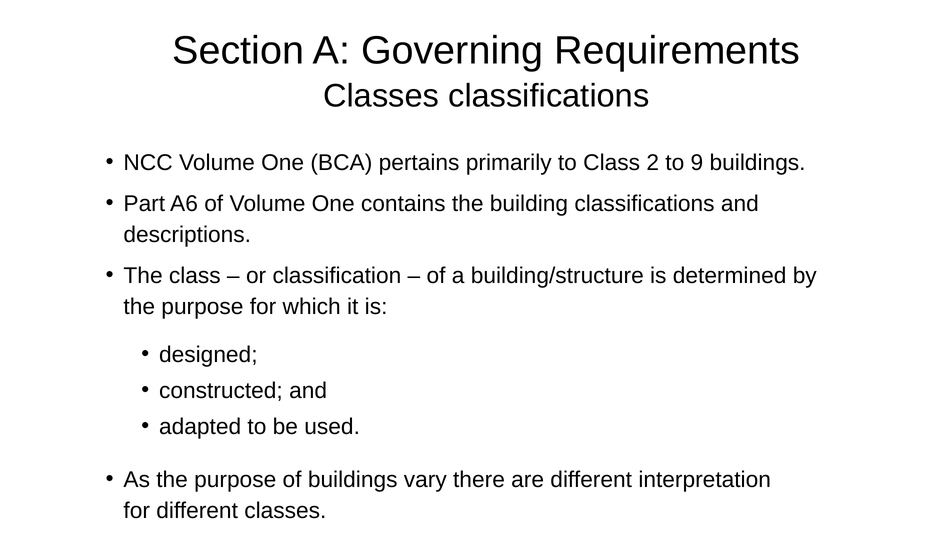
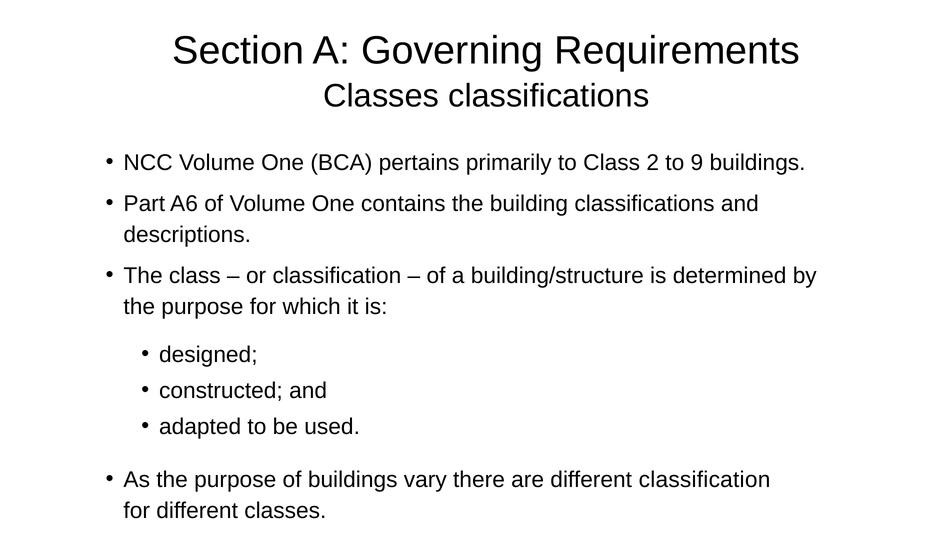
different interpretation: interpretation -> classification (705, 479)
